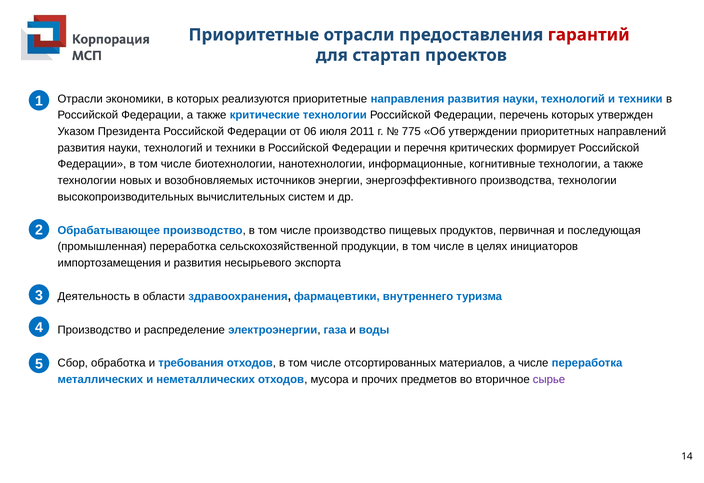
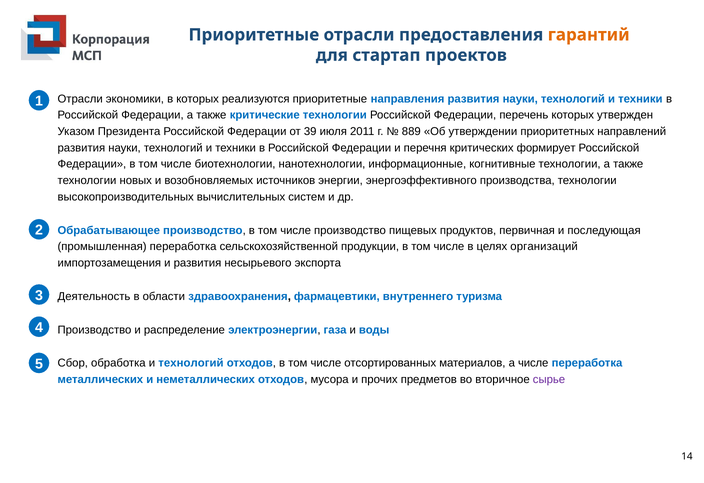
гарантий colour: red -> orange (589, 35)
06: 06 -> 39 (310, 132)
775: 775 -> 889 (411, 132)
инициаторов: инициаторов -> организаций (544, 247)
и требования: требования -> технологий (191, 363)
